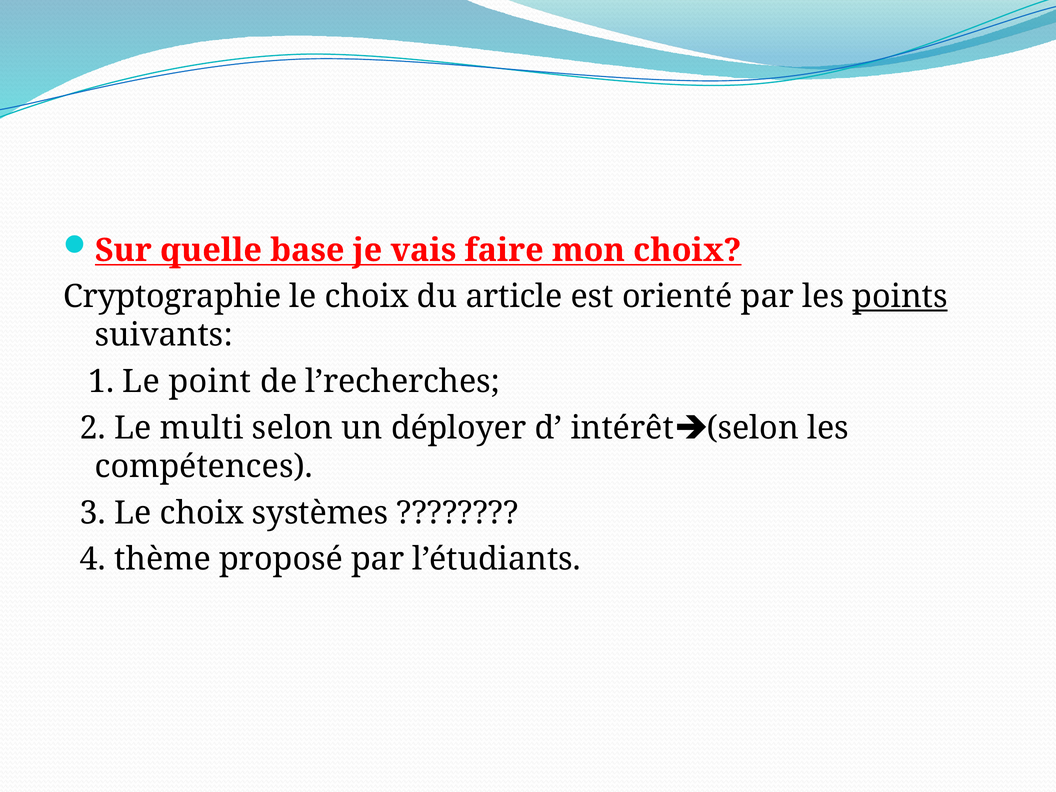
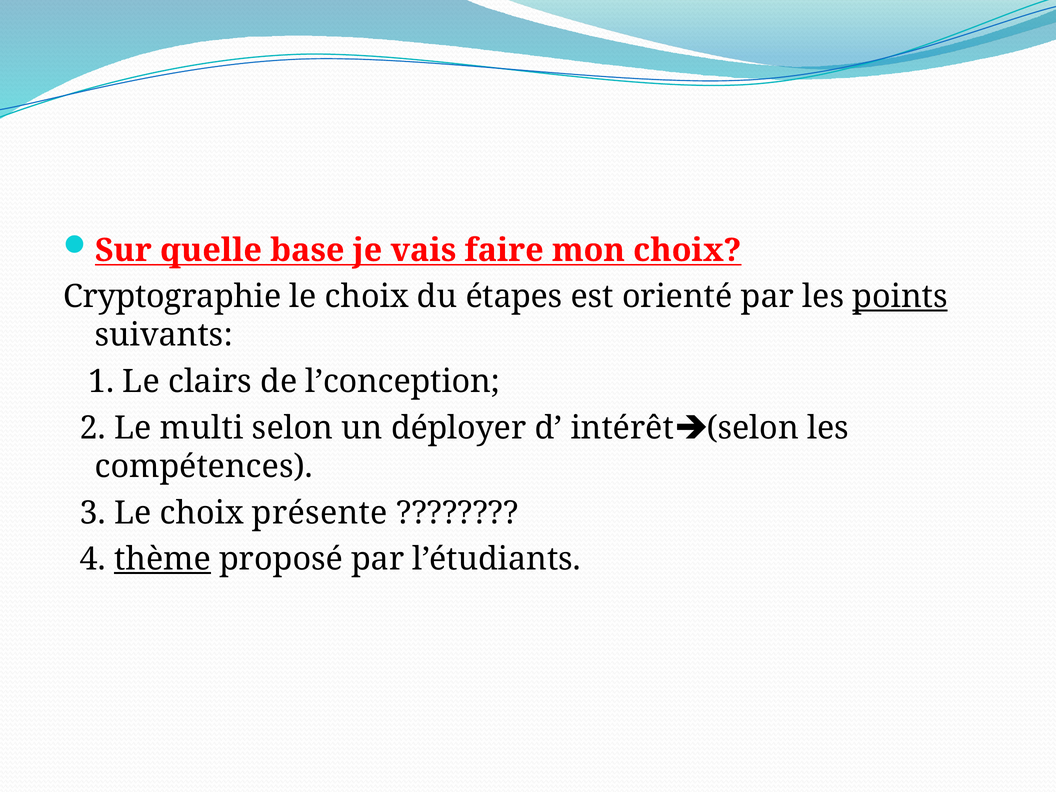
article: article -> étapes (514, 297)
point: point -> clairs (210, 382)
l’recherches: l’recherches -> l’conception (403, 382)
systèmes: systèmes -> présente (320, 513)
thème underline: none -> present (163, 559)
